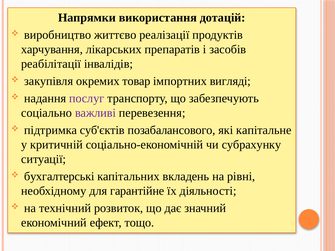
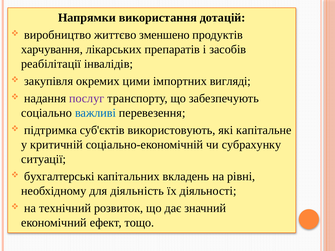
реалізації: реалізації -> зменшено (164, 35)
товар: товар -> цими (136, 81)
важливі colour: purple -> blue (95, 113)
позабалансового: позабалансового -> використовують (172, 130)
гарантійне: гарантійне -> діяльність (137, 191)
